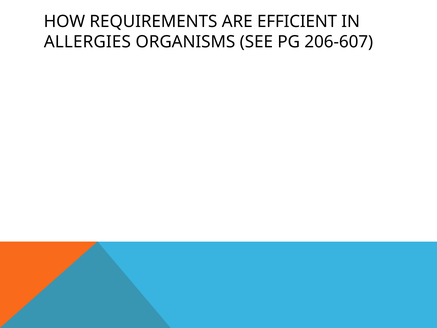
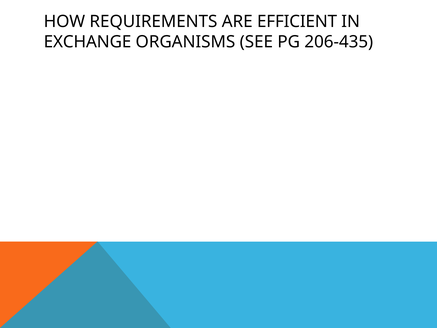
ALLERGIES: ALLERGIES -> EXCHANGE (88, 42)
206-607: 206-607 -> 206-435 (339, 42)
